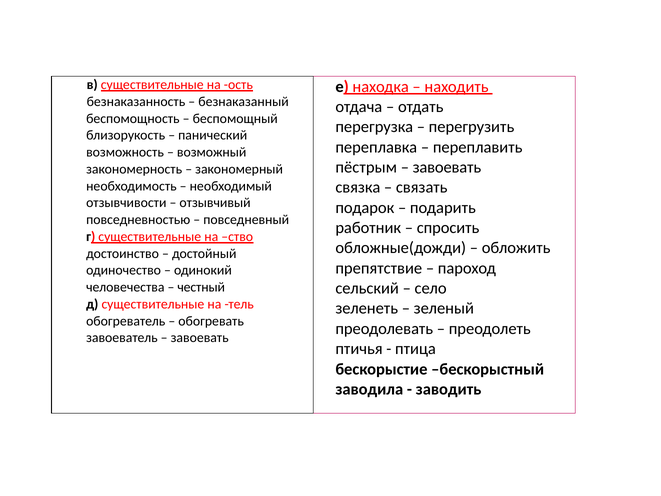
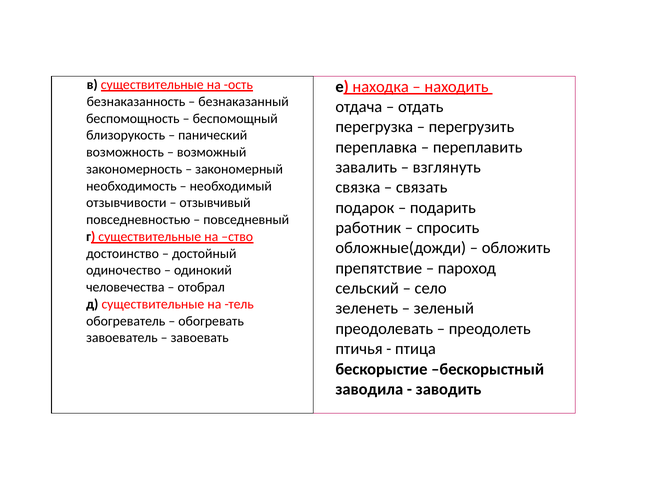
пёстрым: пёстрым -> завалить (366, 167)
завоевать: завоевать -> взглянуть (447, 167)
честный: честный -> отобрал (201, 287)
